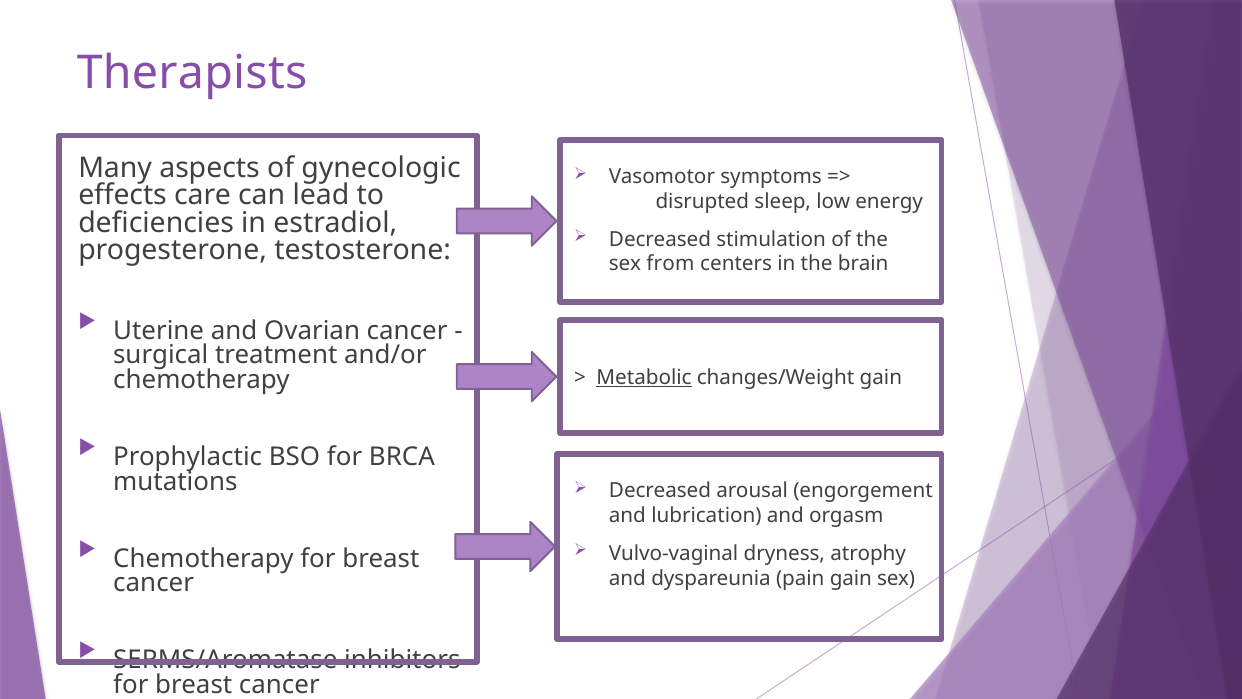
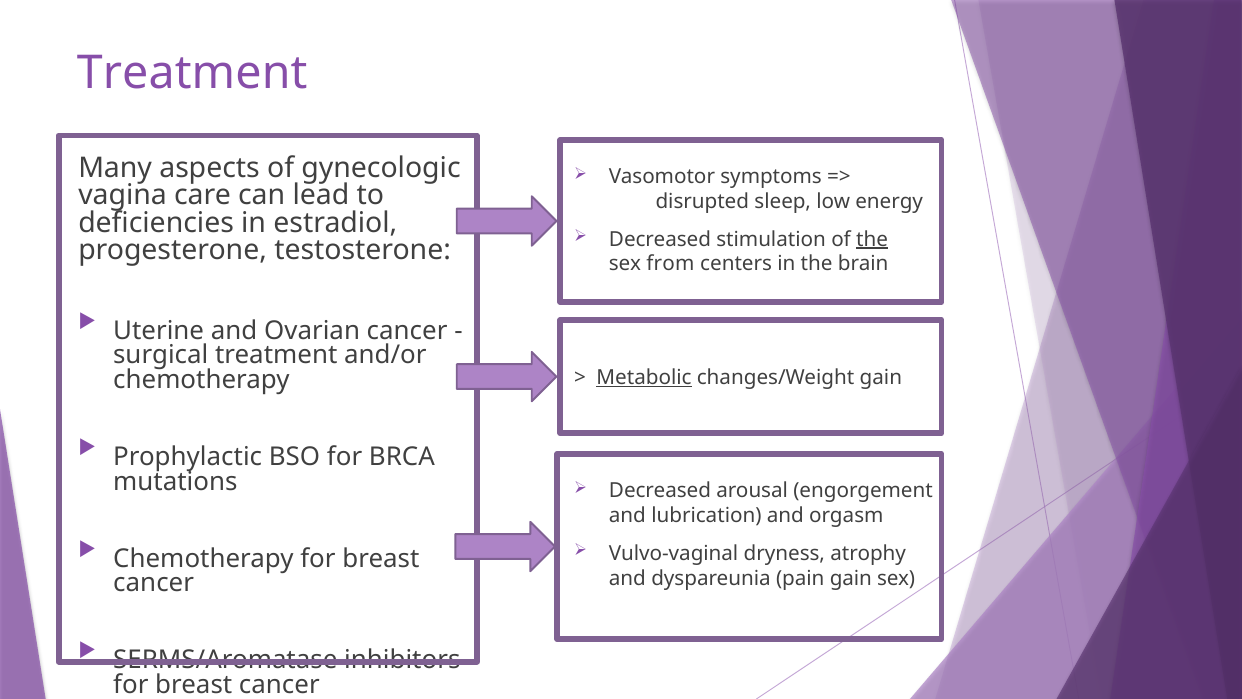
Therapists: Therapists -> Treatment (192, 73)
effects: effects -> vagina (123, 195)
the underline: none -> present (872, 239)
